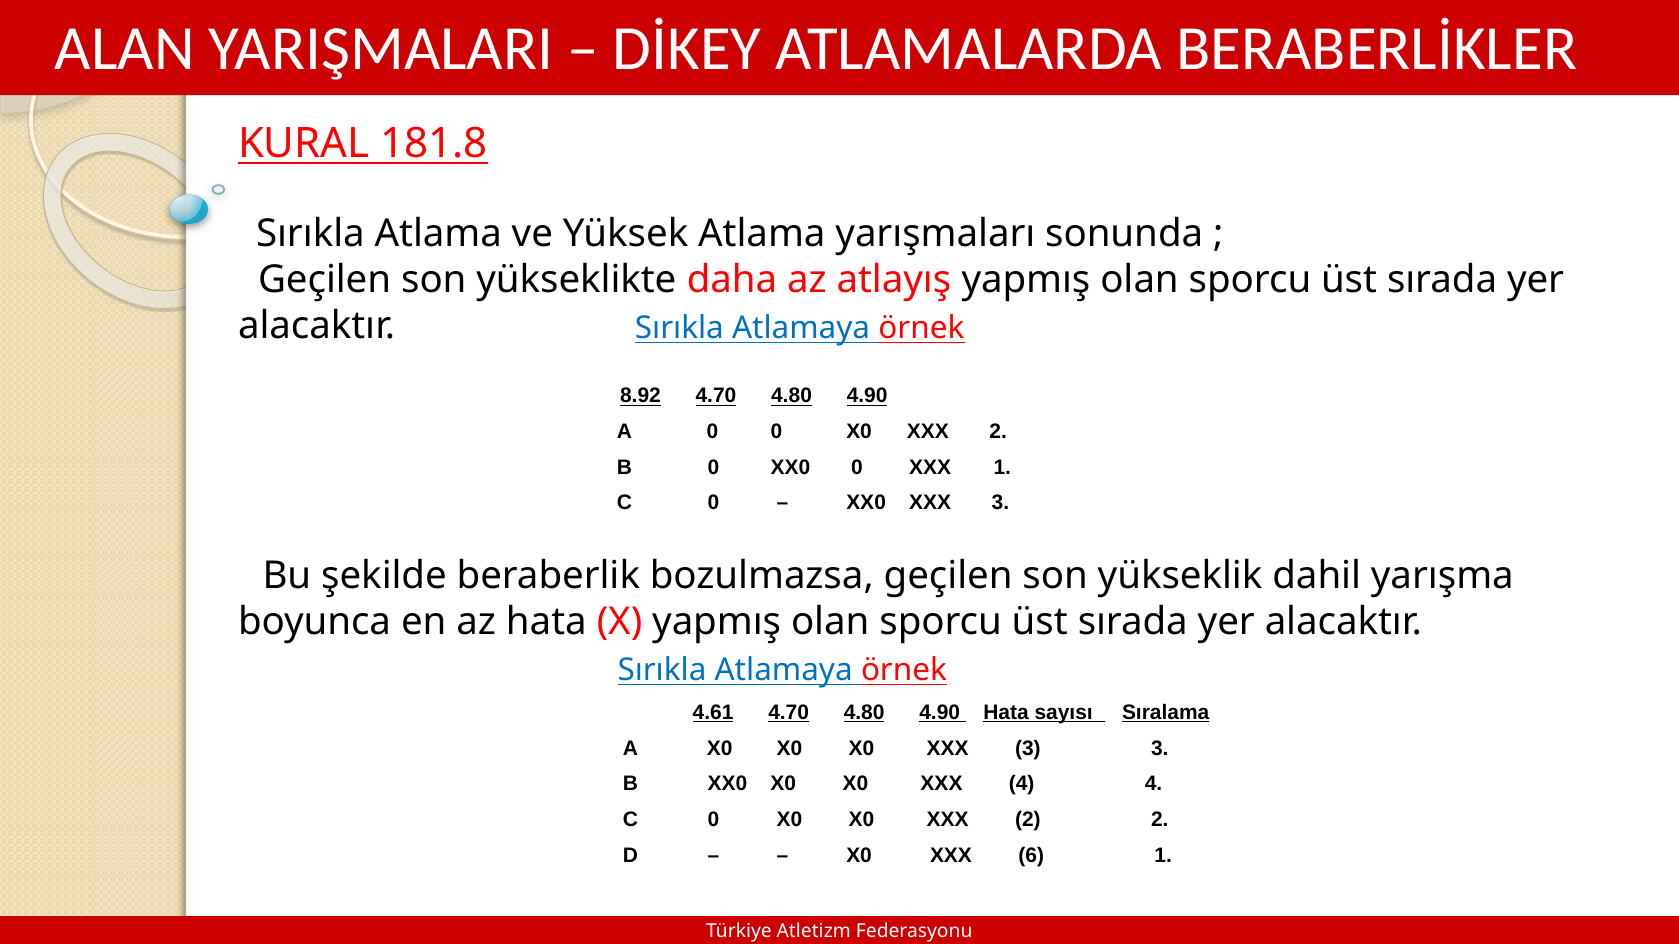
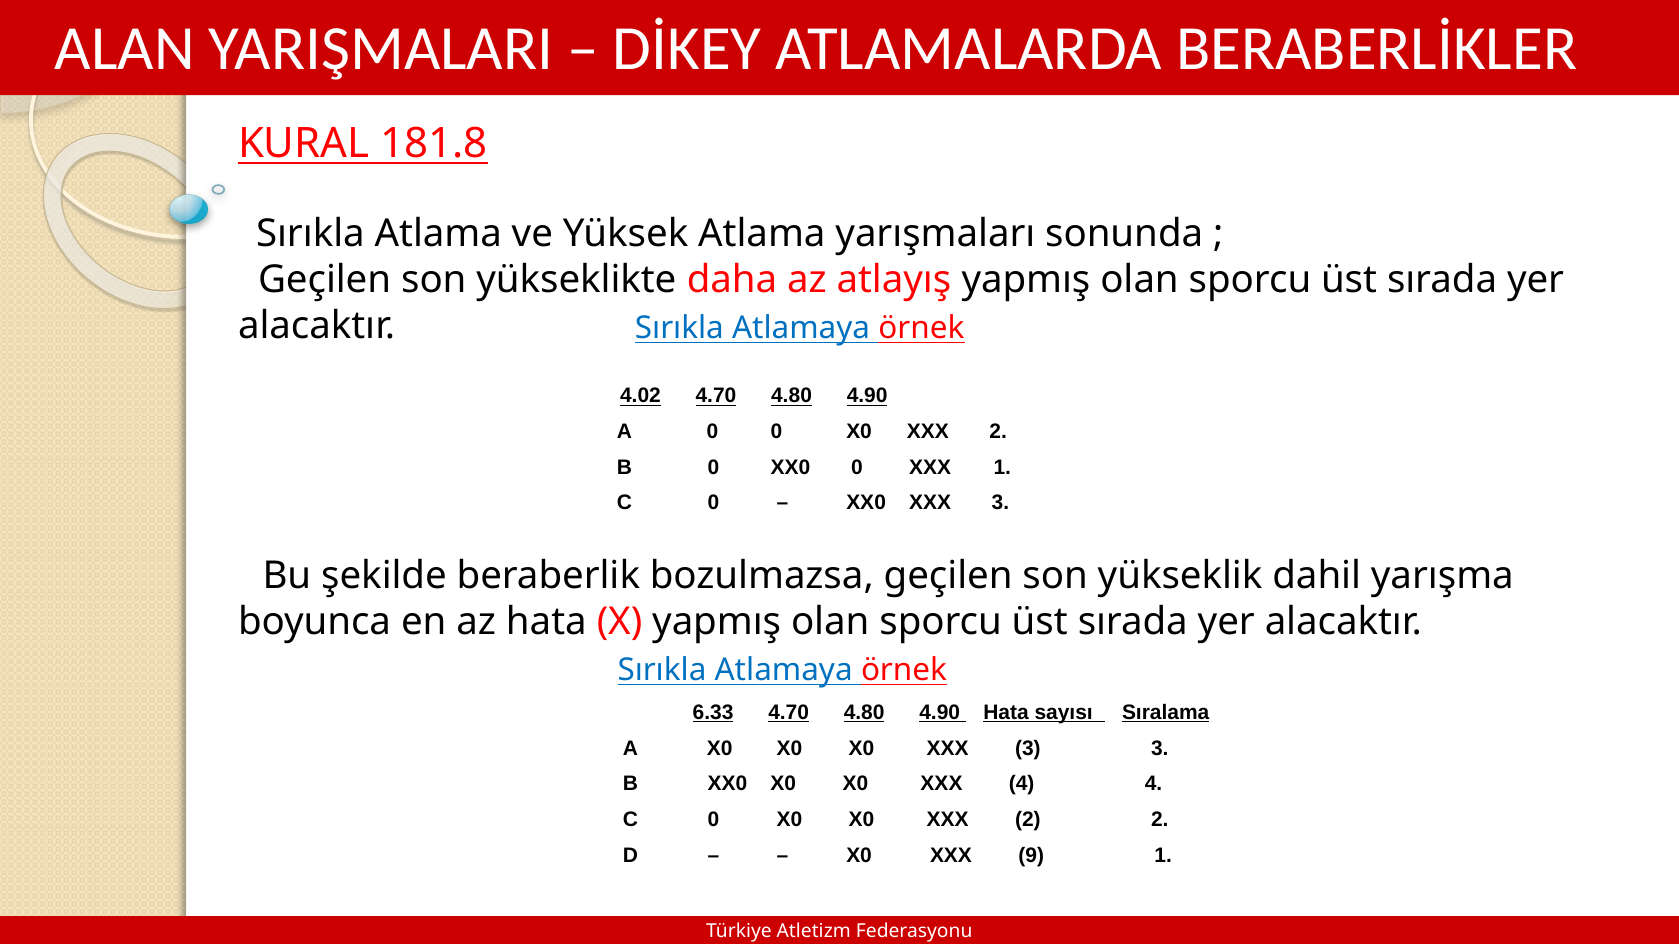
8.92: 8.92 -> 4.02 (640, 396)
4.61: 4.61 -> 6.33 (713, 713)
6: 6 -> 9 (1031, 856)
